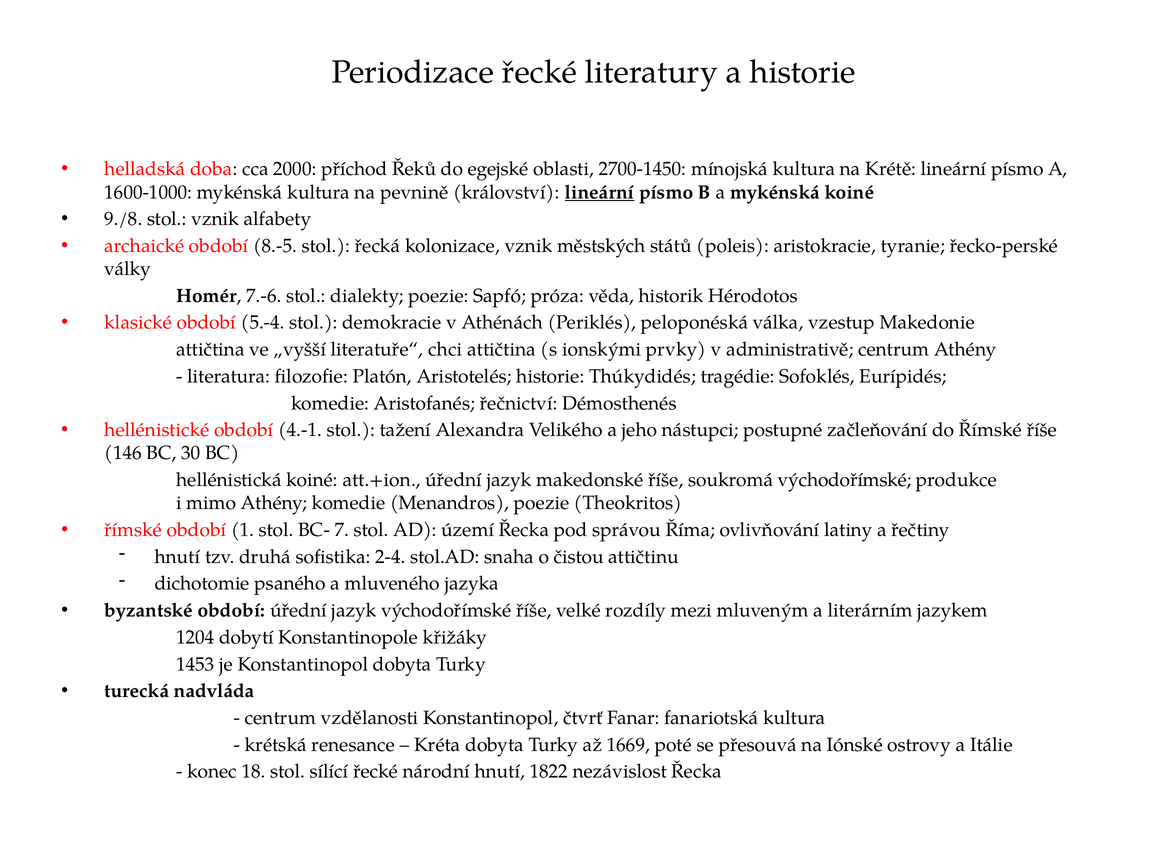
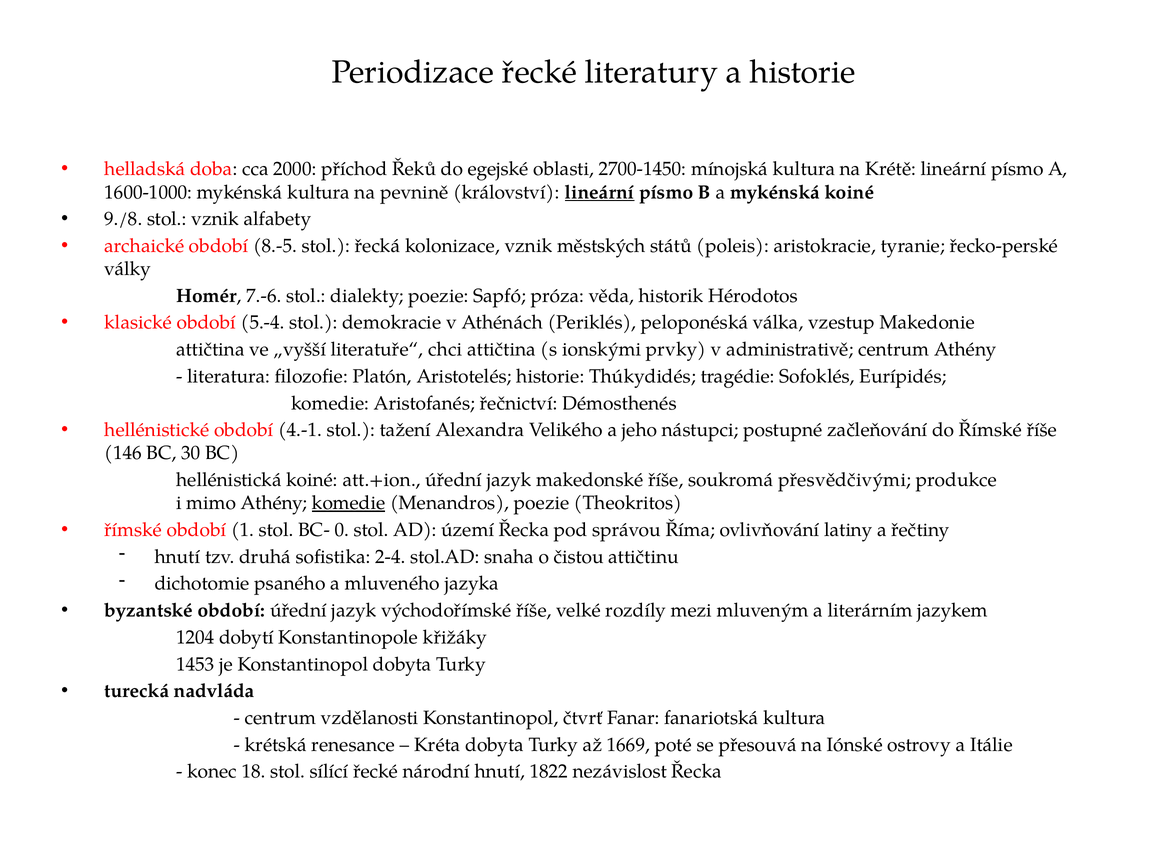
soukromá východořímské: východořímské -> přesvědčivými (845, 480)
komedie underline: none -> present (349, 503)
7: 7 -> 0 (342, 530)
